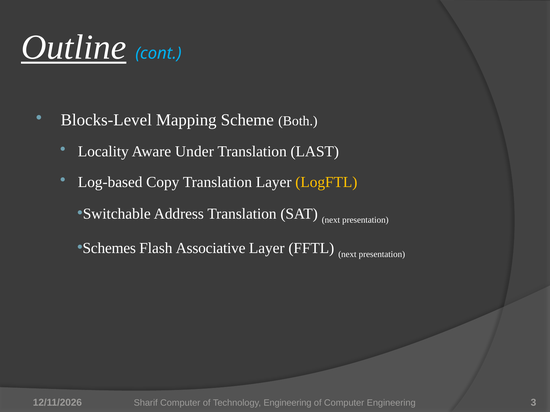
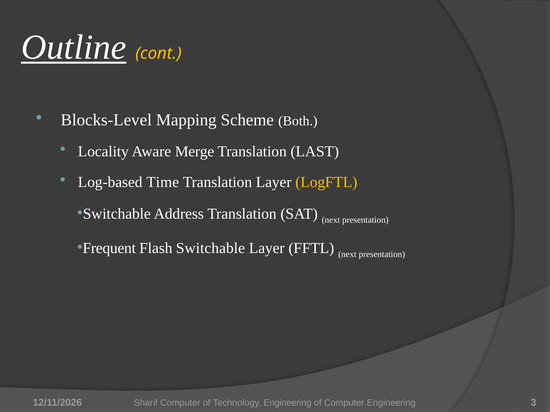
cont colour: light blue -> yellow (159, 53)
Under: Under -> Merge (195, 152)
Copy: Copy -> Time (163, 182)
Schemes: Schemes -> Frequent (109, 248)
Flash Associative: Associative -> Switchable (210, 248)
